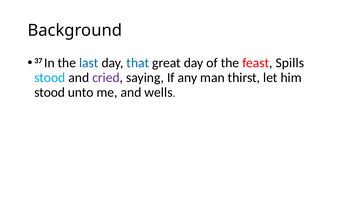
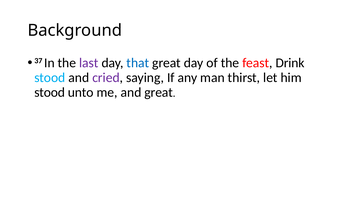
last colour: blue -> purple (89, 63)
Spills: Spills -> Drink (290, 63)
and wells: wells -> great (159, 92)
